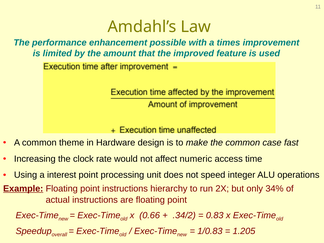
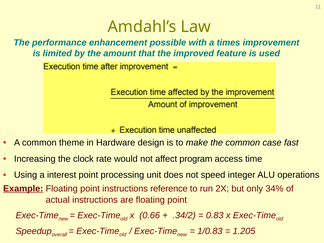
numeric: numeric -> program (196, 159)
hierarchy: hierarchy -> reference (169, 189)
